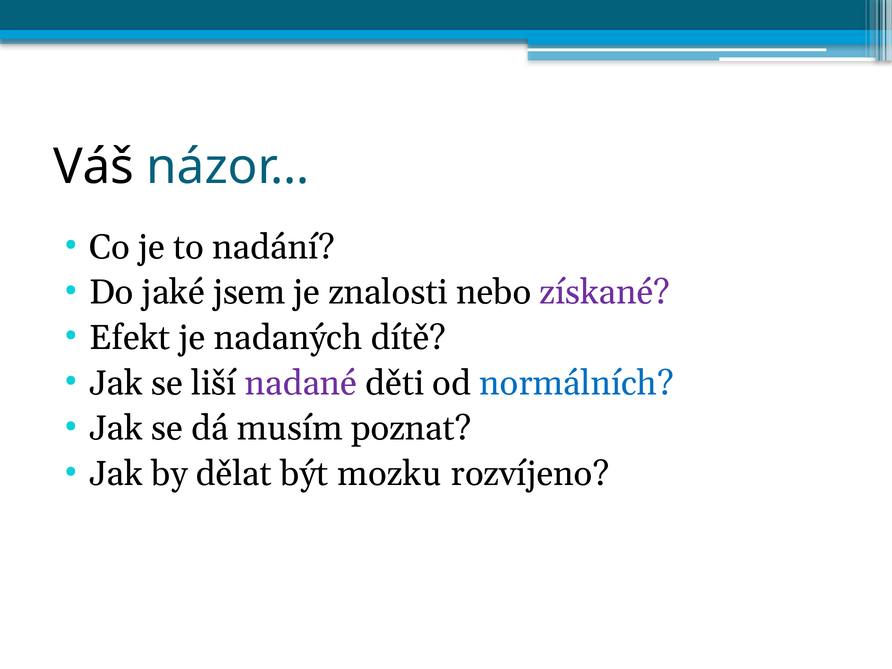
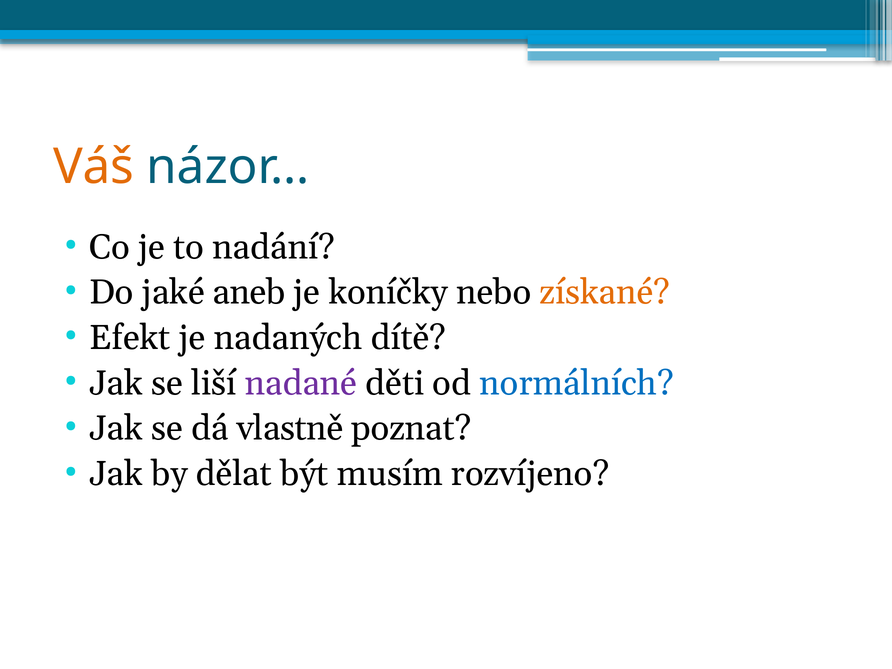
Váš colour: black -> orange (94, 167)
jsem: jsem -> aneb (249, 292)
znalosti: znalosti -> koníčky (388, 292)
získané colour: purple -> orange (605, 292)
musím: musím -> vlastně (290, 429)
mozku: mozku -> musím (390, 474)
